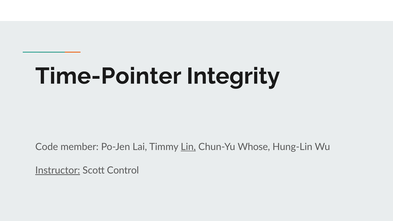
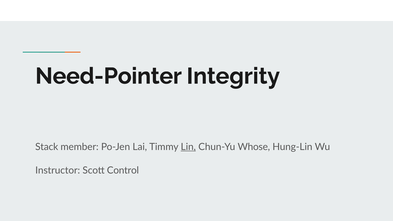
Time-Pointer: Time-Pointer -> Need-Pointer (109, 76)
Code: Code -> Stack (47, 147)
Instructor underline: present -> none (58, 170)
